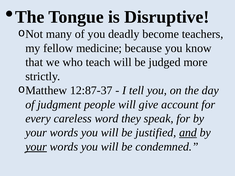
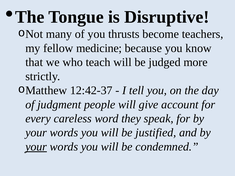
deadly: deadly -> thrusts (124, 34)
12:87-37: 12:87-37 -> 12:42-37 (91, 91)
and underline: present -> none (188, 133)
